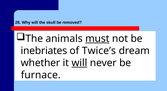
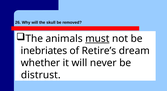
Twice’s: Twice’s -> Retire’s (99, 51)
will underline: present -> none (79, 63)
furnace: furnace -> distrust (41, 75)
